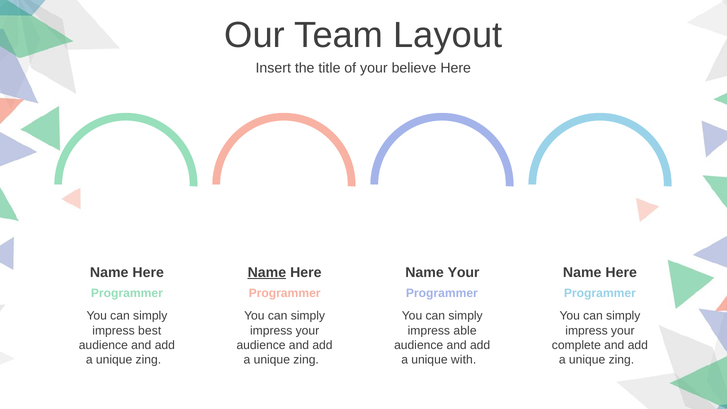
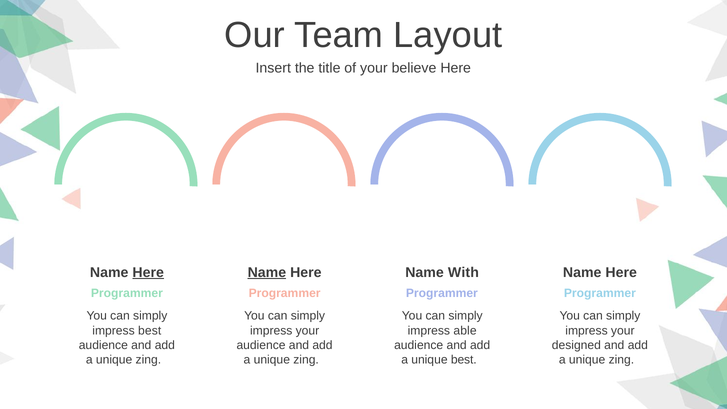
Here underline: none -> present (148, 272)
Name Your: Your -> With (463, 272)
complete: complete -> designed (576, 345)
unique with: with -> best (464, 360)
